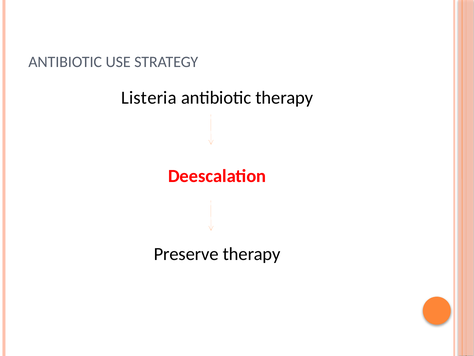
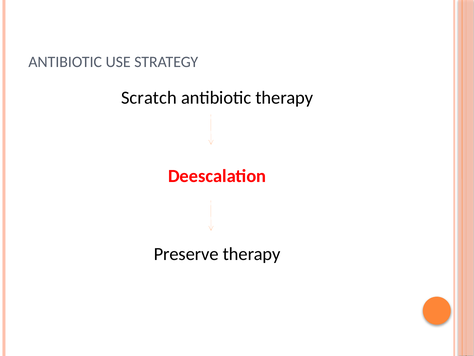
Listeria: Listeria -> Scratch (149, 98)
